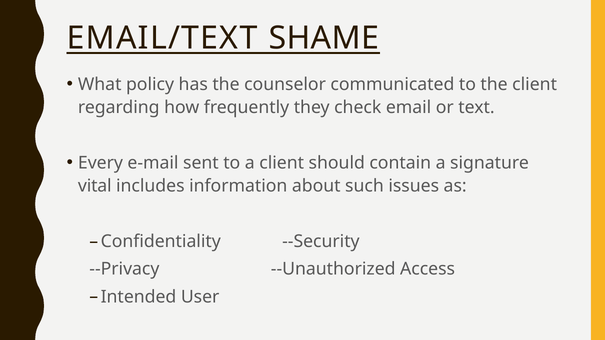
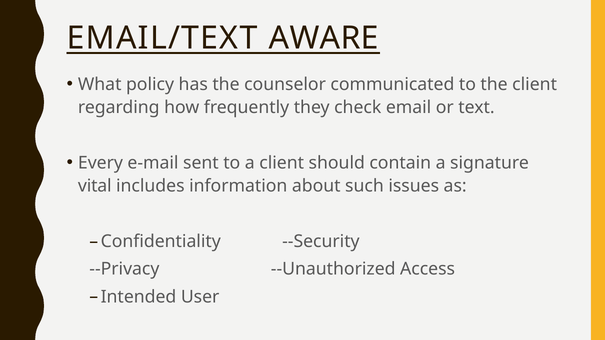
SHAME: SHAME -> AWARE (324, 38)
